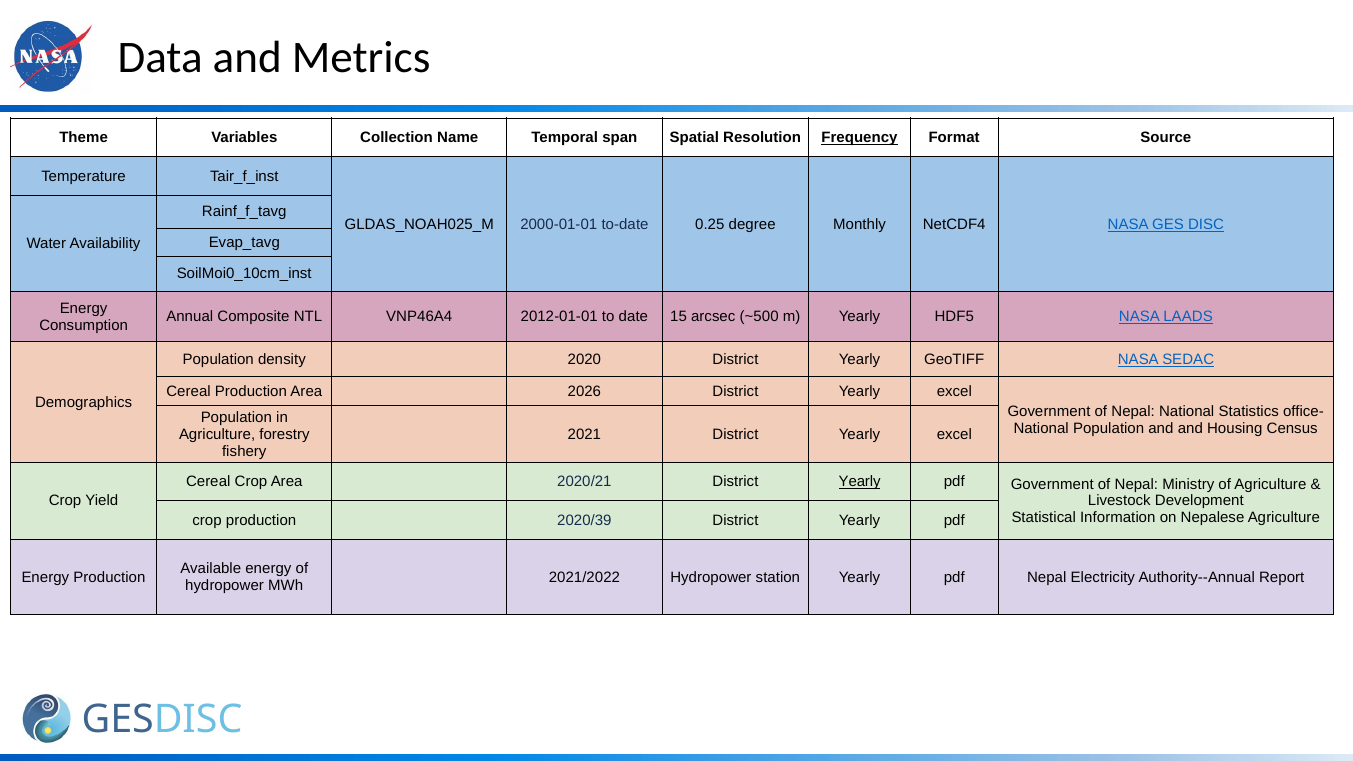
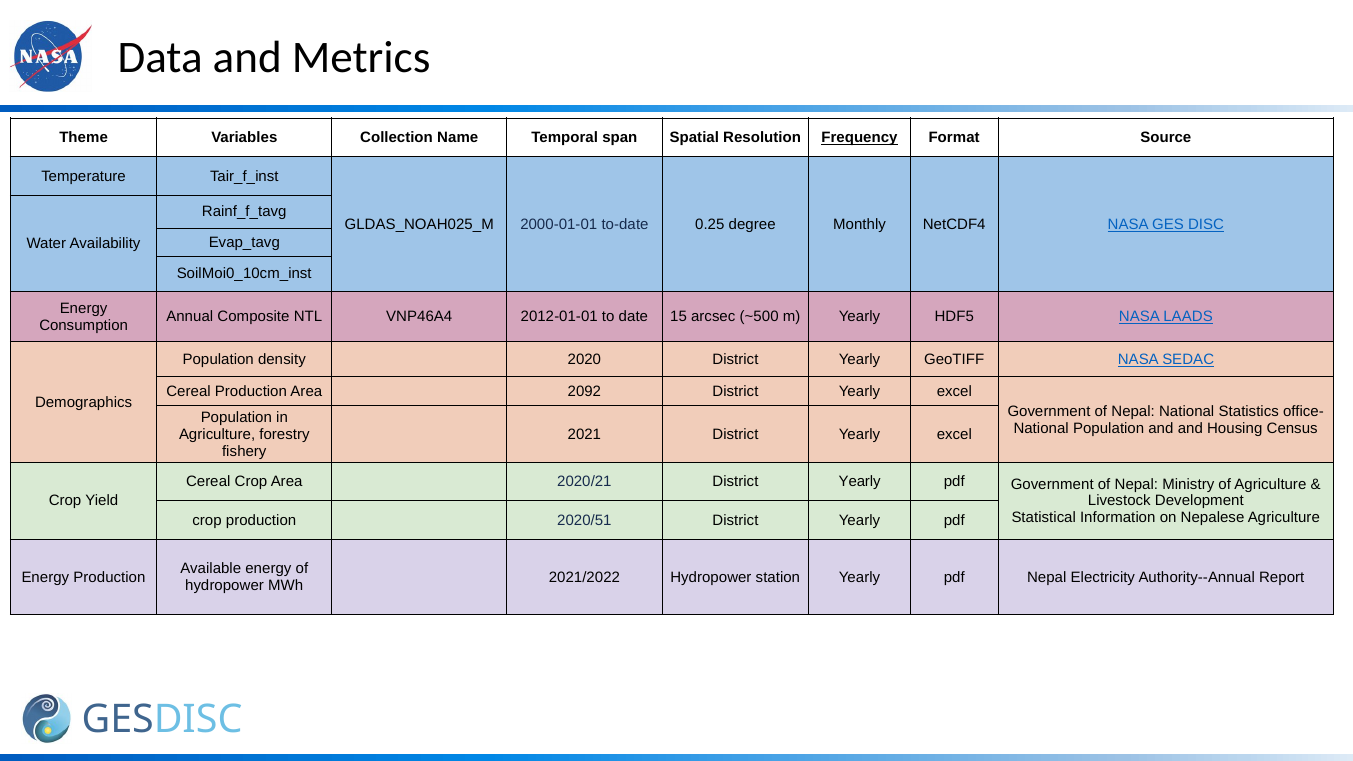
2026: 2026 -> 2092 (584, 392)
Yearly underline: present -> none (860, 482)
2020/39: 2020/39 -> 2020/51 (584, 520)
